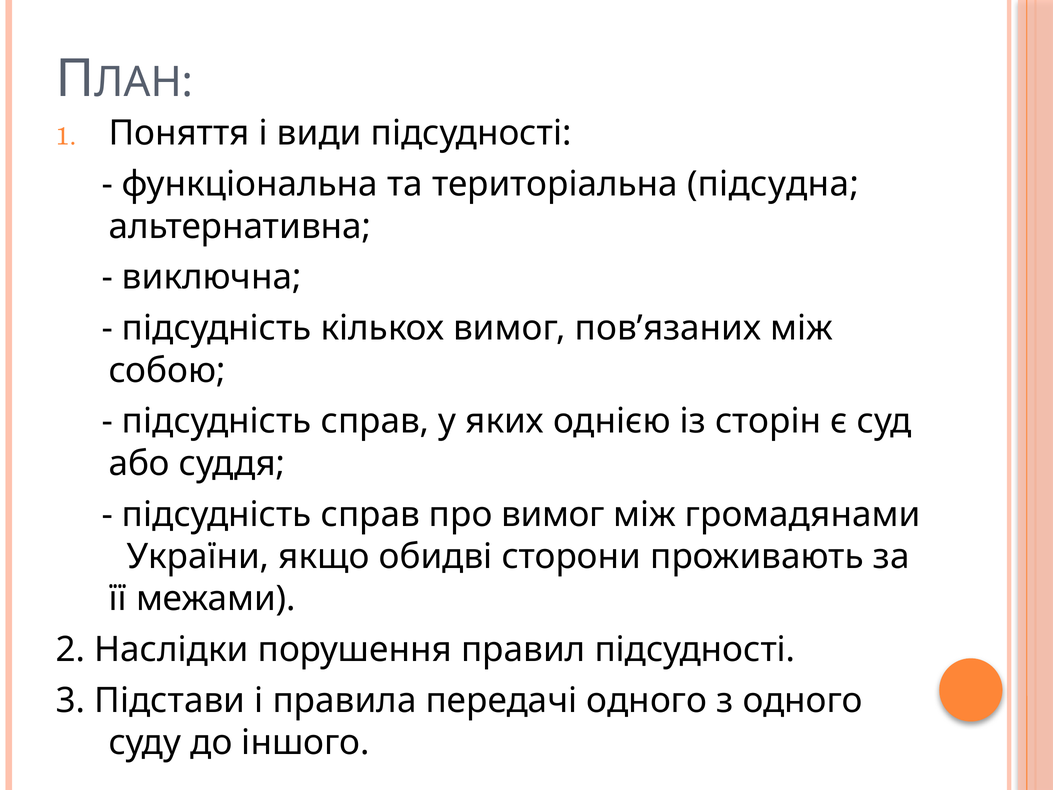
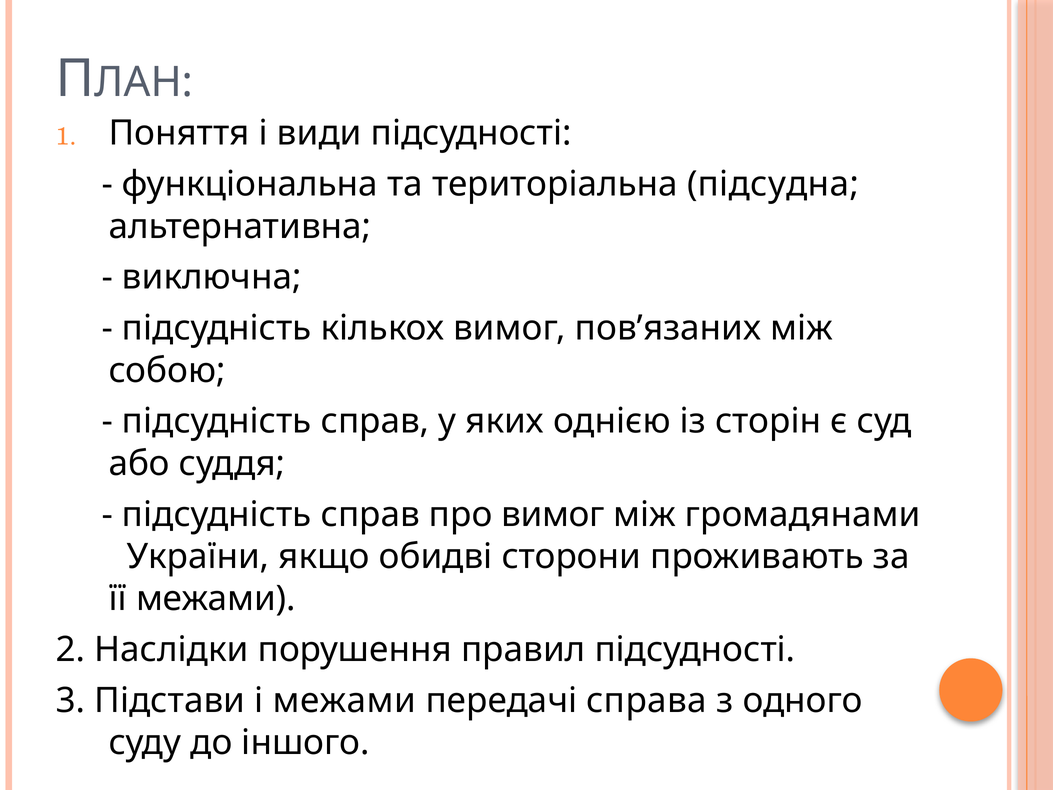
і правила: правила -> межами (344, 700)
передачі одного: одного -> справа (647, 700)
